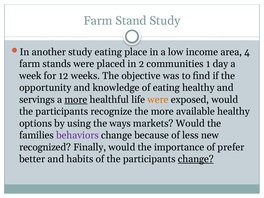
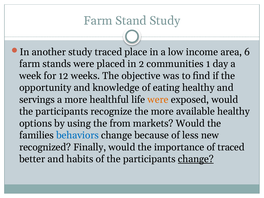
study eating: eating -> traced (108, 52)
4: 4 -> 6 (247, 52)
more underline: present -> none (76, 100)
ways: ways -> from (120, 123)
behaviors colour: purple -> blue (77, 135)
of prefer: prefer -> traced (231, 147)
